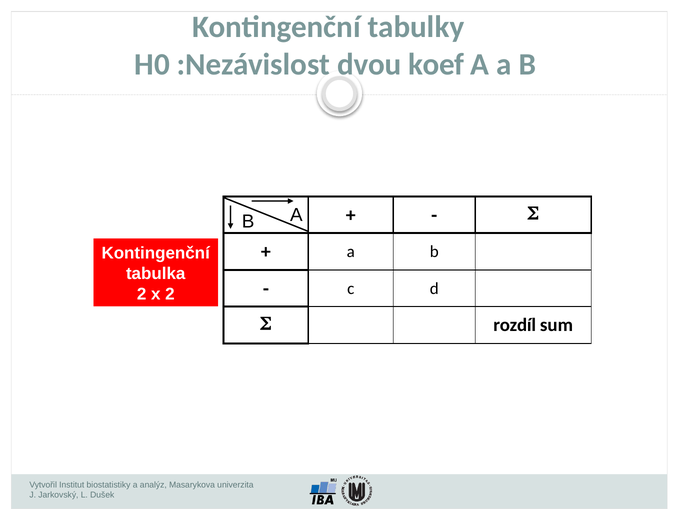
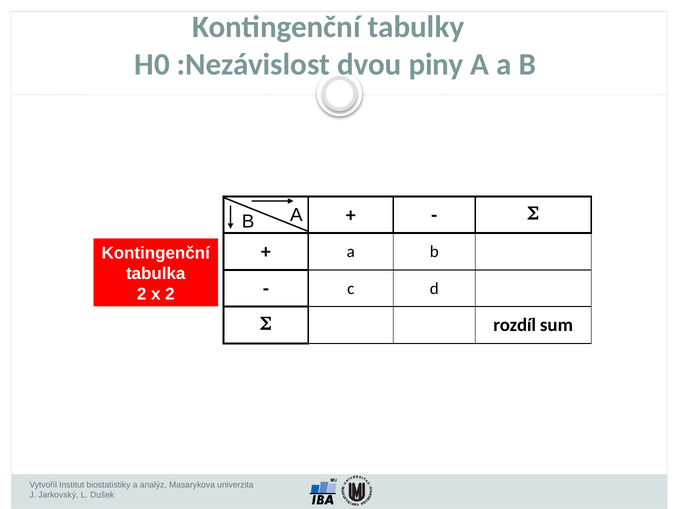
koef: koef -> piny (436, 64)
